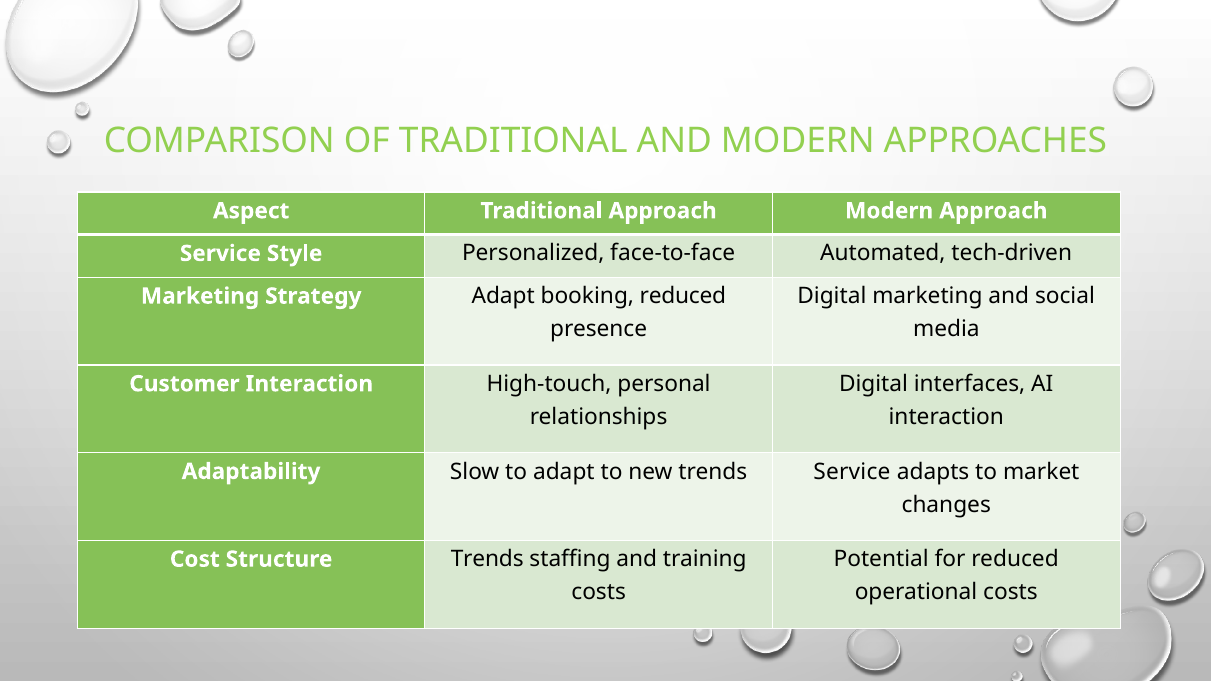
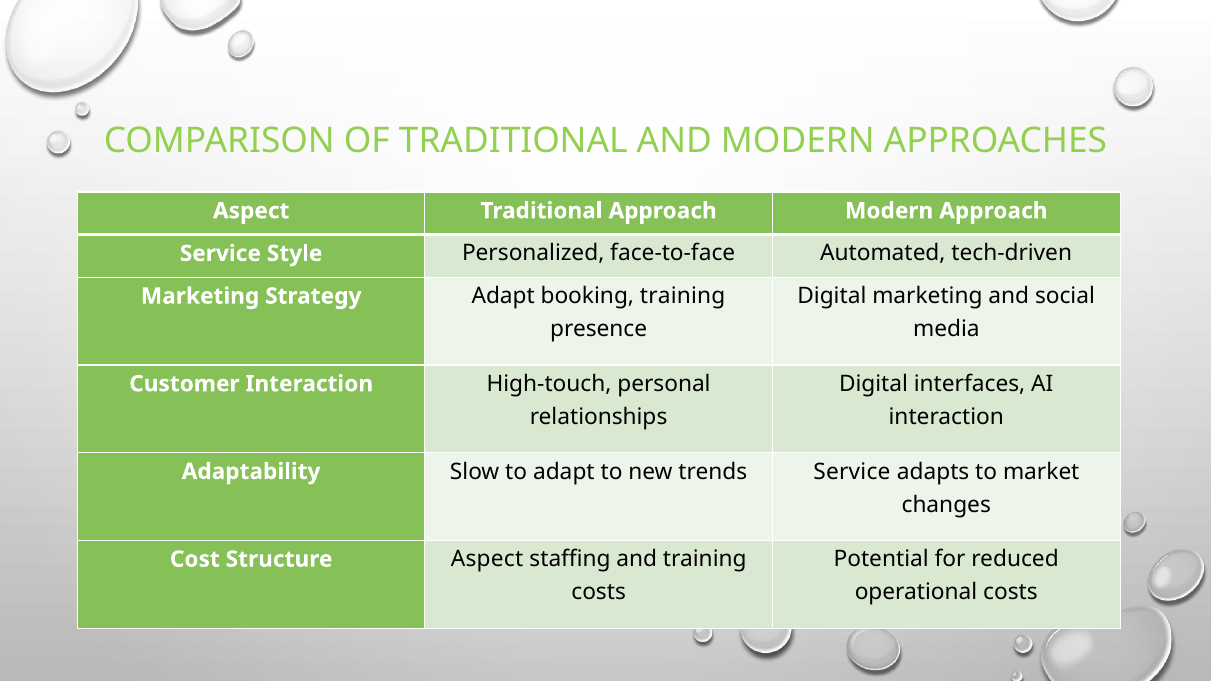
booking reduced: reduced -> training (683, 296)
Structure Trends: Trends -> Aspect (487, 559)
